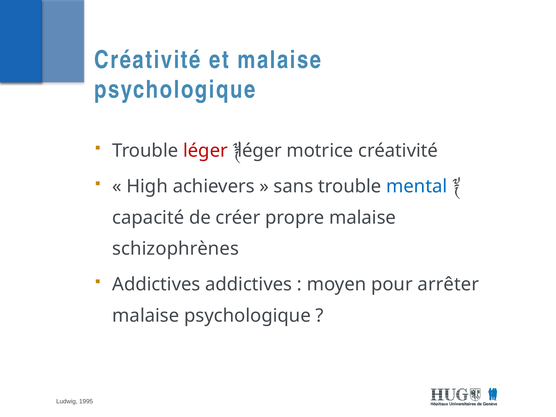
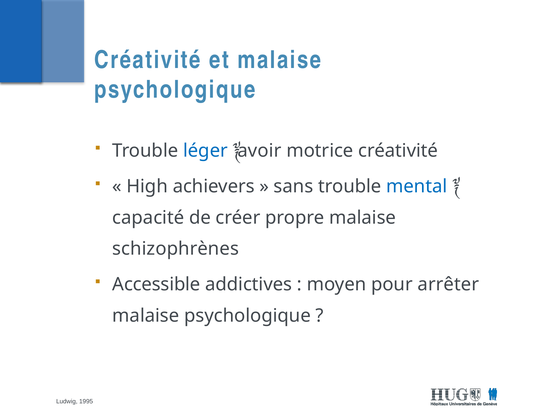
léger colour: red -> blue (205, 151)
léger: léger -> avoir (259, 151)
Addictives: Addictives -> Accessible (156, 284)
